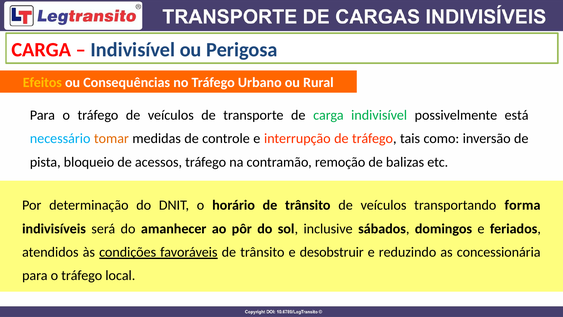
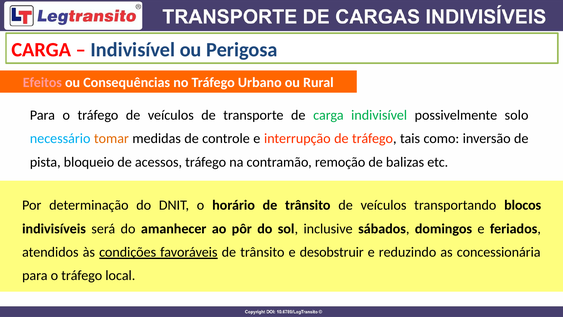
Efeitos colour: yellow -> pink (42, 82)
está: está -> solo (517, 115)
forma: forma -> blocos (523, 205)
